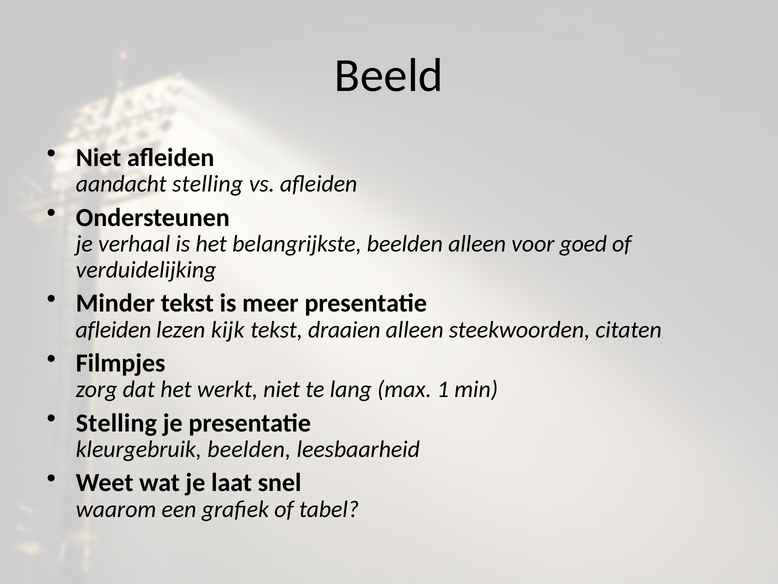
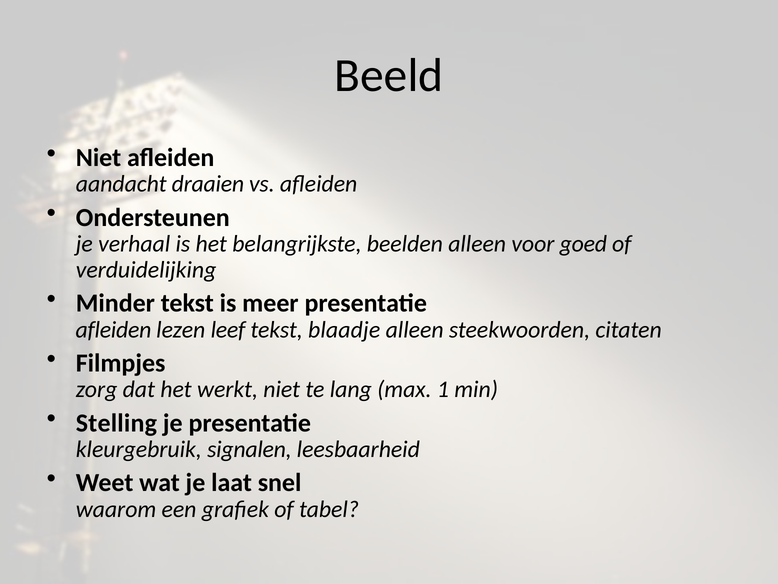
aandacht stelling: stelling -> draaien (208, 184)
kijk: kijk -> leef (228, 329)
draaien: draaien -> blaadje (344, 329)
kleurgebruik beelden: beelden -> signalen (249, 449)
